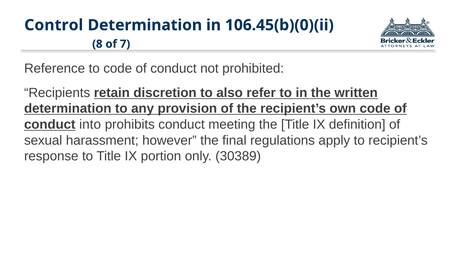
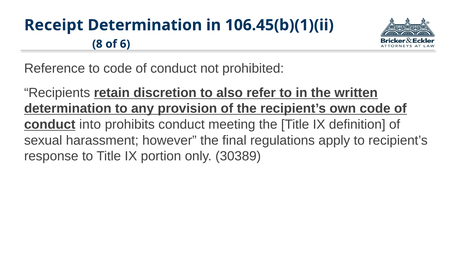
Control: Control -> Receipt (54, 25)
106.45(b)(0)(ii: 106.45(b)(0)(ii -> 106.45(b)(1)(ii (279, 25)
7: 7 -> 6 (125, 44)
